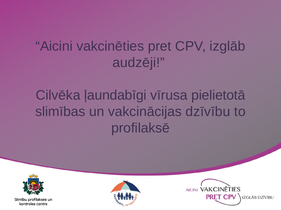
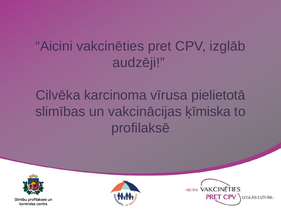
ļaundabīgi: ļaundabīgi -> karcinoma (115, 96)
dzīvību: dzīvību -> ķīmiska (208, 112)
